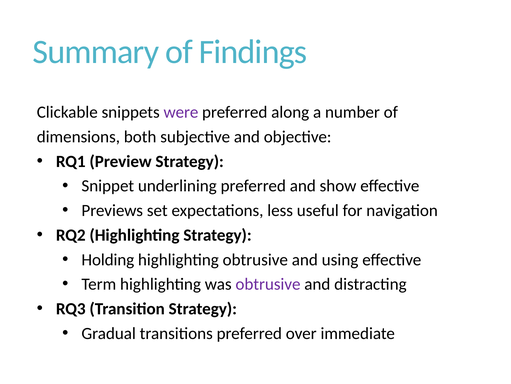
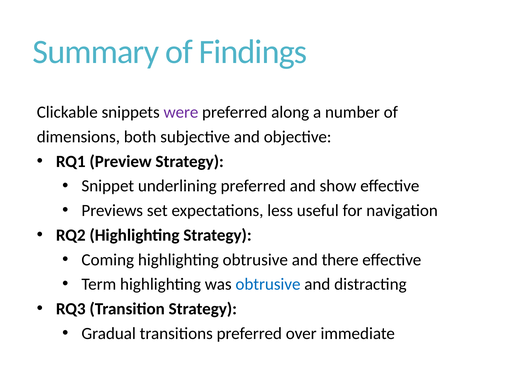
Holding: Holding -> Coming (108, 259)
using: using -> there (340, 259)
obtrusive colour: purple -> blue (268, 284)
